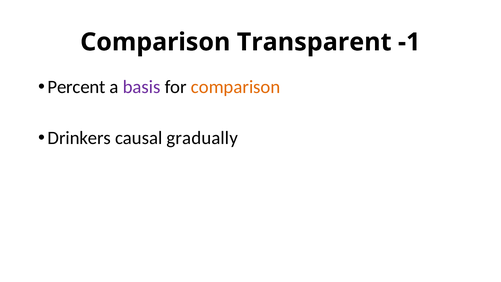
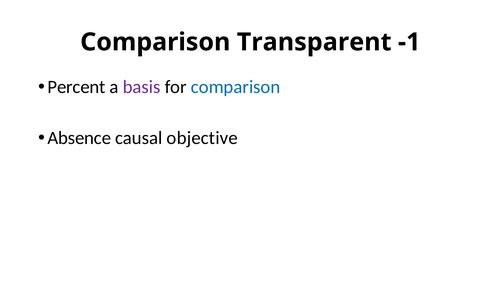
comparison colour: orange -> blue (236, 87)
Drinkers: Drinkers -> Absence (79, 138)
gradually: gradually -> objective (202, 138)
